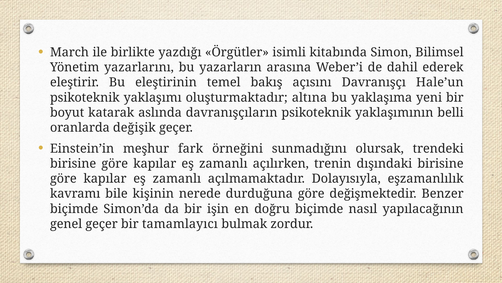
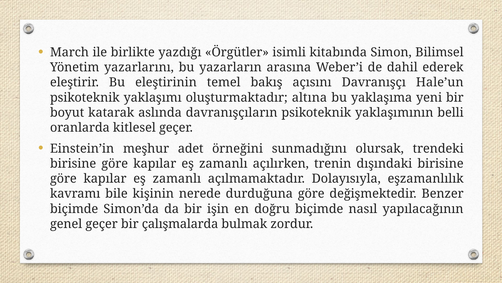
değişik: değişik -> kitlesel (134, 127)
fark: fark -> adet (191, 148)
tamamlayıcı: tamamlayıcı -> çalışmalarda (180, 223)
